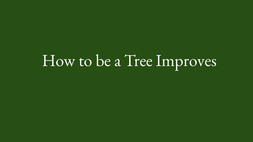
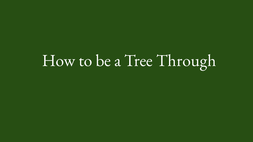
Improves: Improves -> Through (186, 61)
